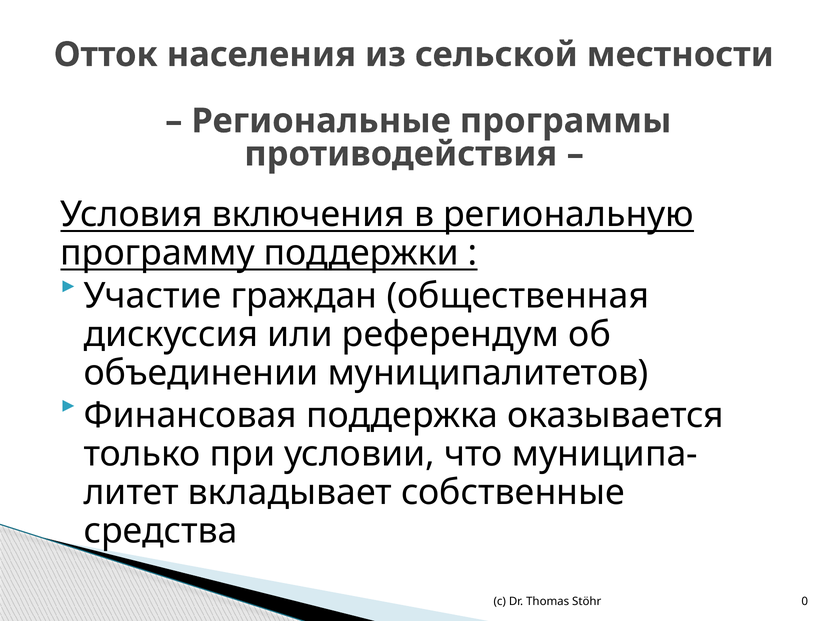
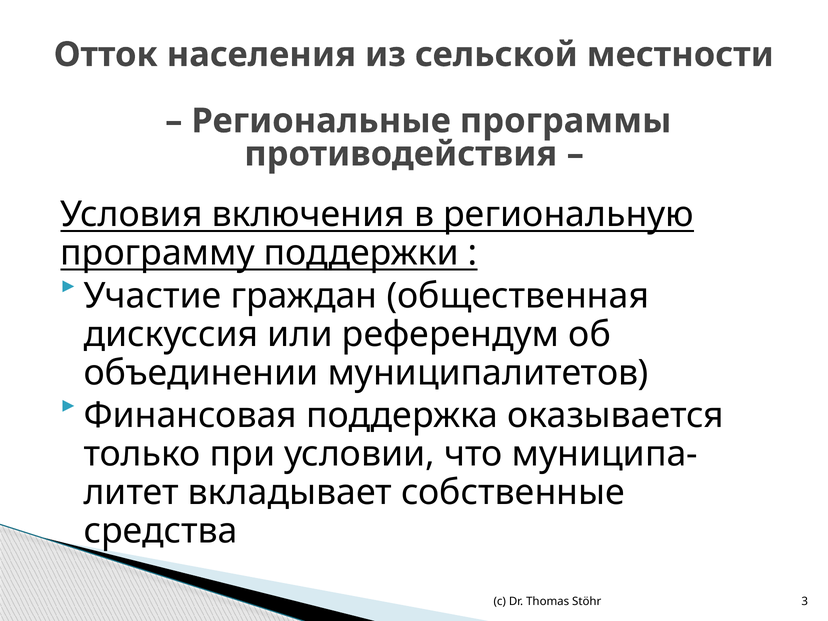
0: 0 -> 3 (805, 601)
